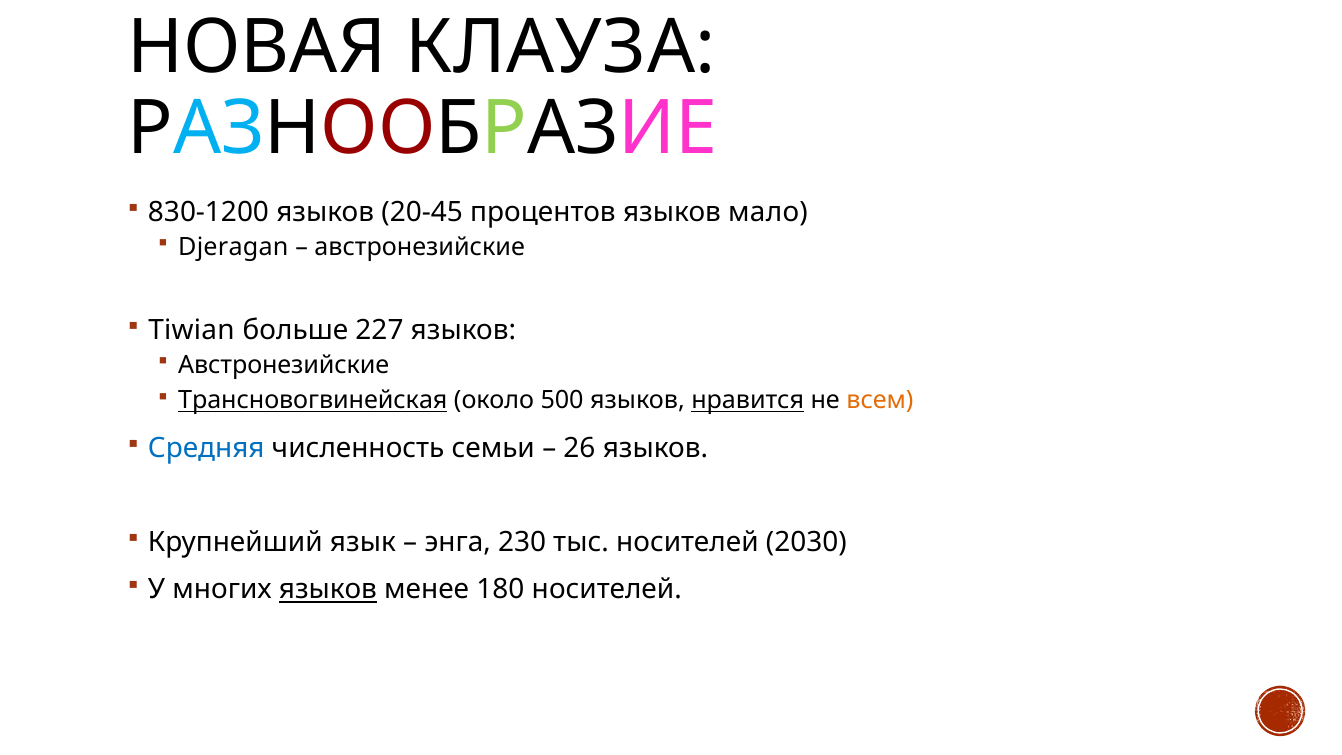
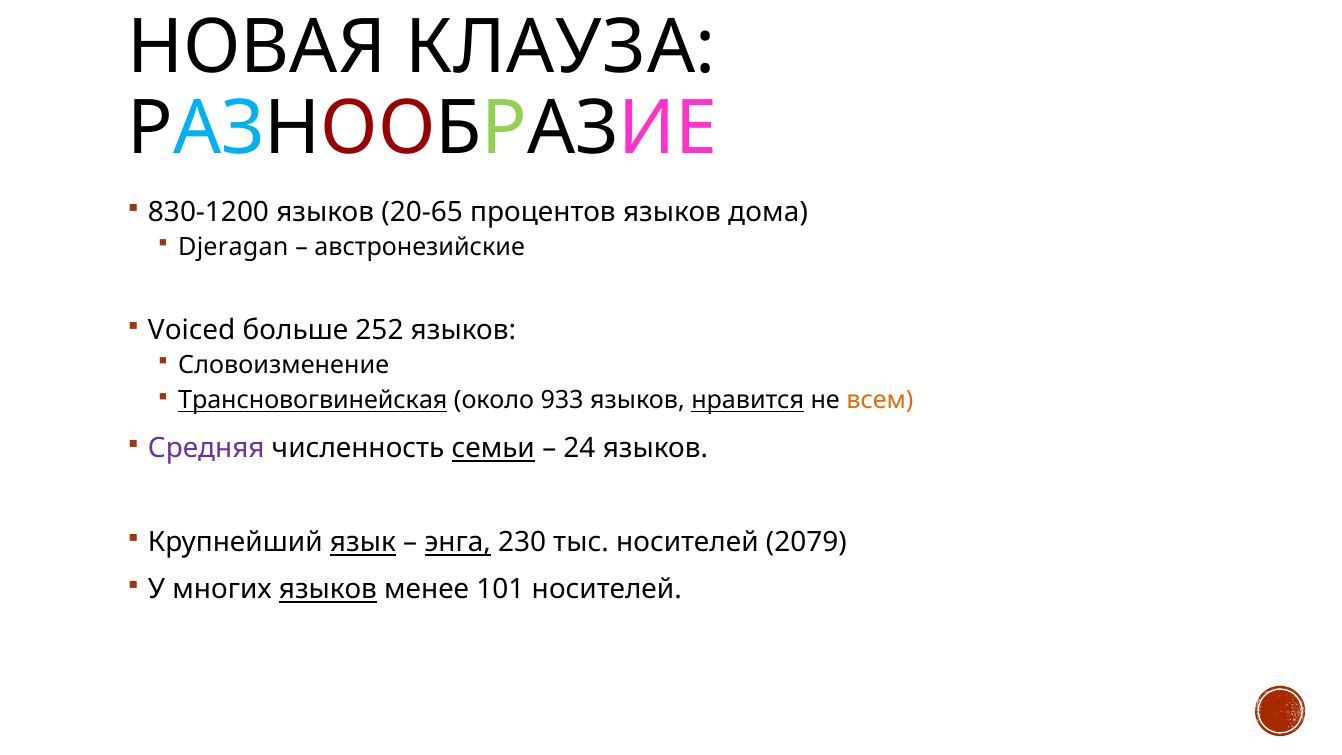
20-45: 20-45 -> 20-65 (422, 212)
мало: мало -> дома (768, 212)
Tiwian: Tiwian -> Voiced (192, 331)
227: 227 -> 252 (379, 331)
Австронезийские: Австронезийские -> Словоизменение (284, 365)
500: 500 -> 933 (562, 400)
Средняя colour: blue -> purple (206, 449)
семьи underline: none -> present (493, 449)
26: 26 -> 24 (579, 449)
язык underline: none -> present (363, 543)
энга underline: none -> present (458, 543)
2030: 2030 -> 2079 (806, 543)
180: 180 -> 101 (500, 590)
